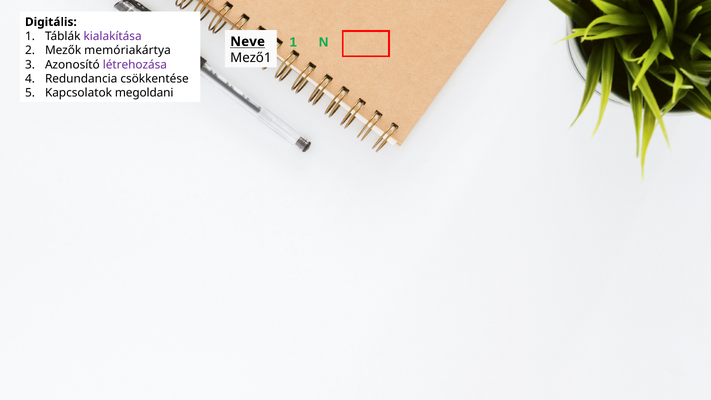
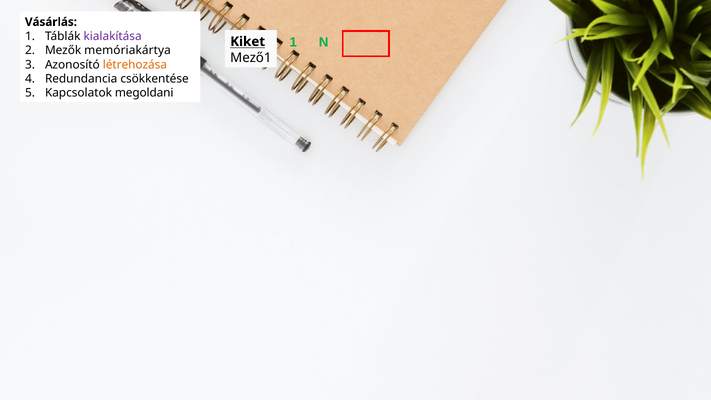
Digitális: Digitális -> Vásárlás (51, 22)
Neve: Neve -> Kiket (248, 42)
létrehozása colour: purple -> orange (135, 65)
